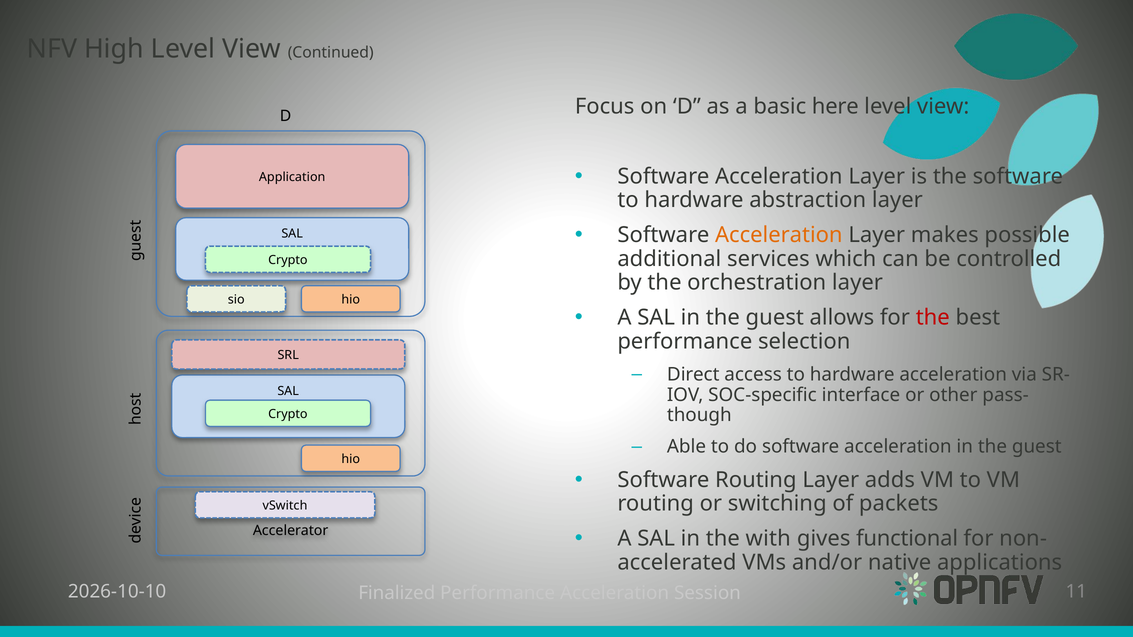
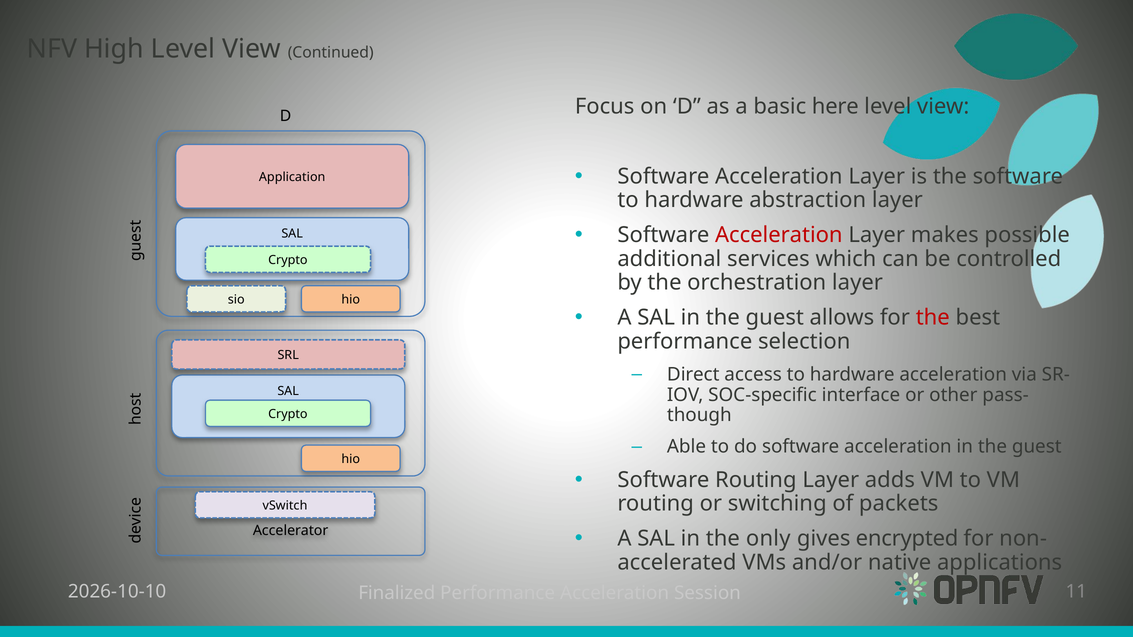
Acceleration colour: orange -> red (779, 235)
with: with -> only (768, 539)
functional: functional -> encrypted (907, 539)
